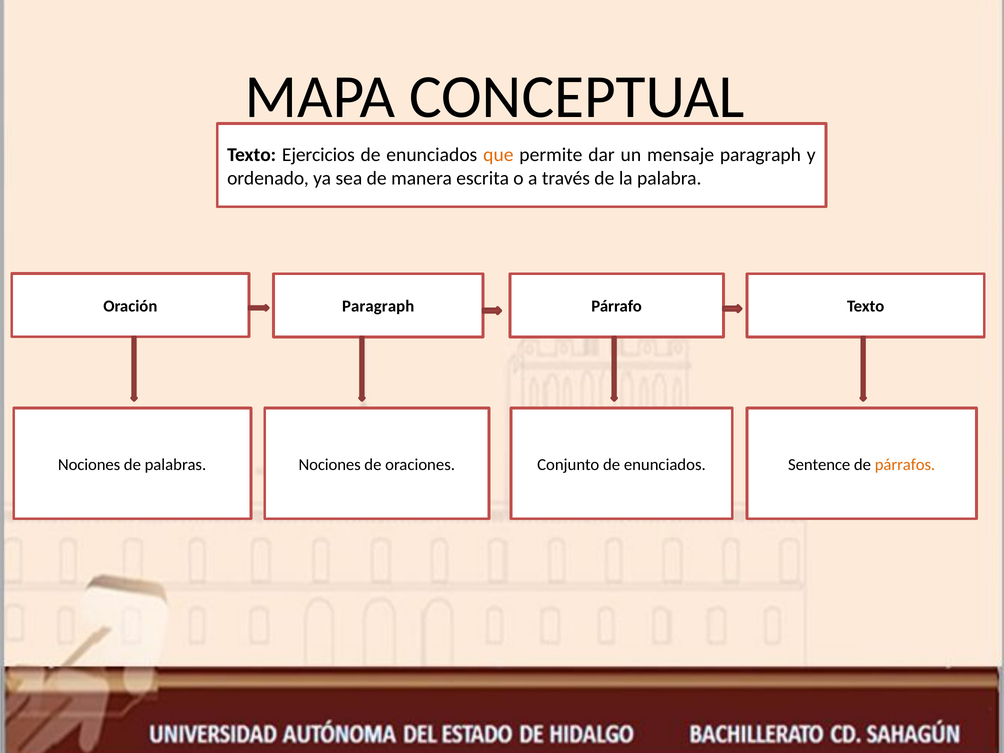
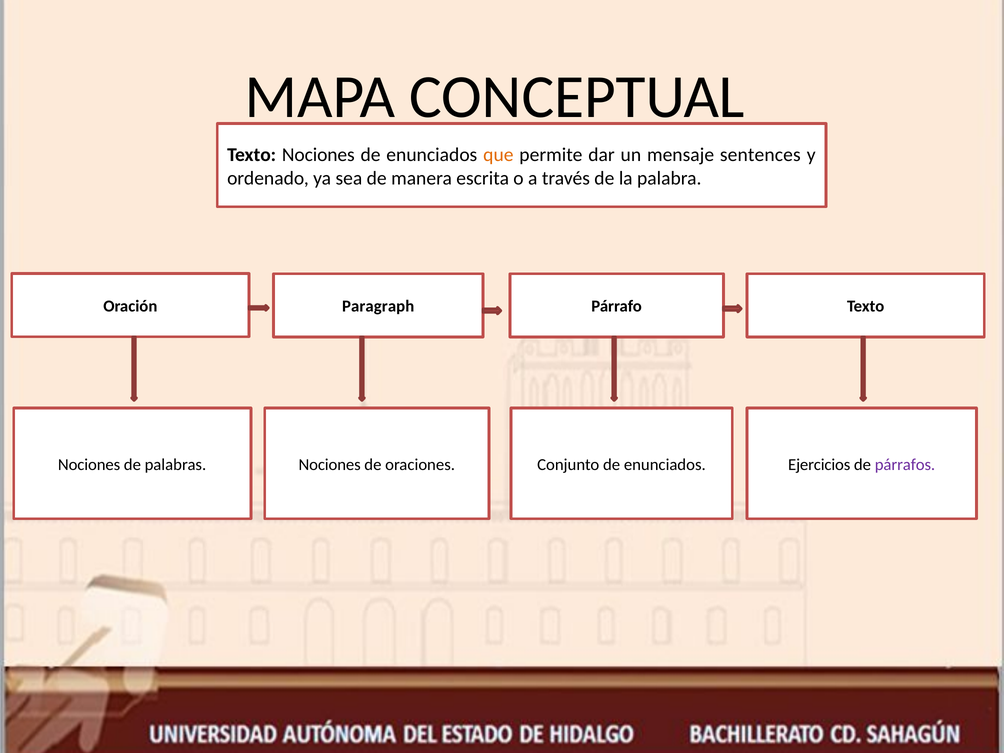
Ejercicios: Ejercicios -> Nociones (318, 155)
mensaje paragraph: paragraph -> sentences (760, 155)
Sentence: Sentence -> Ejercicios (819, 465)
párrafos colour: orange -> purple (905, 465)
